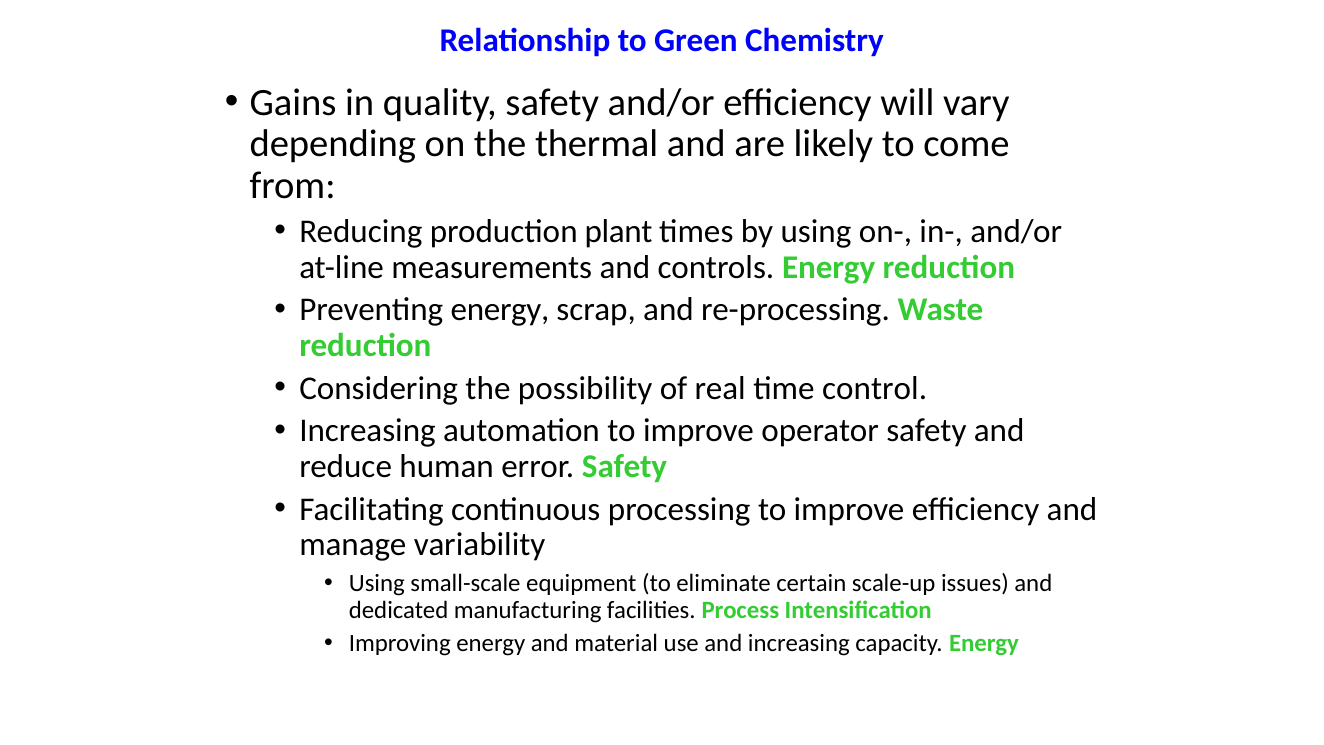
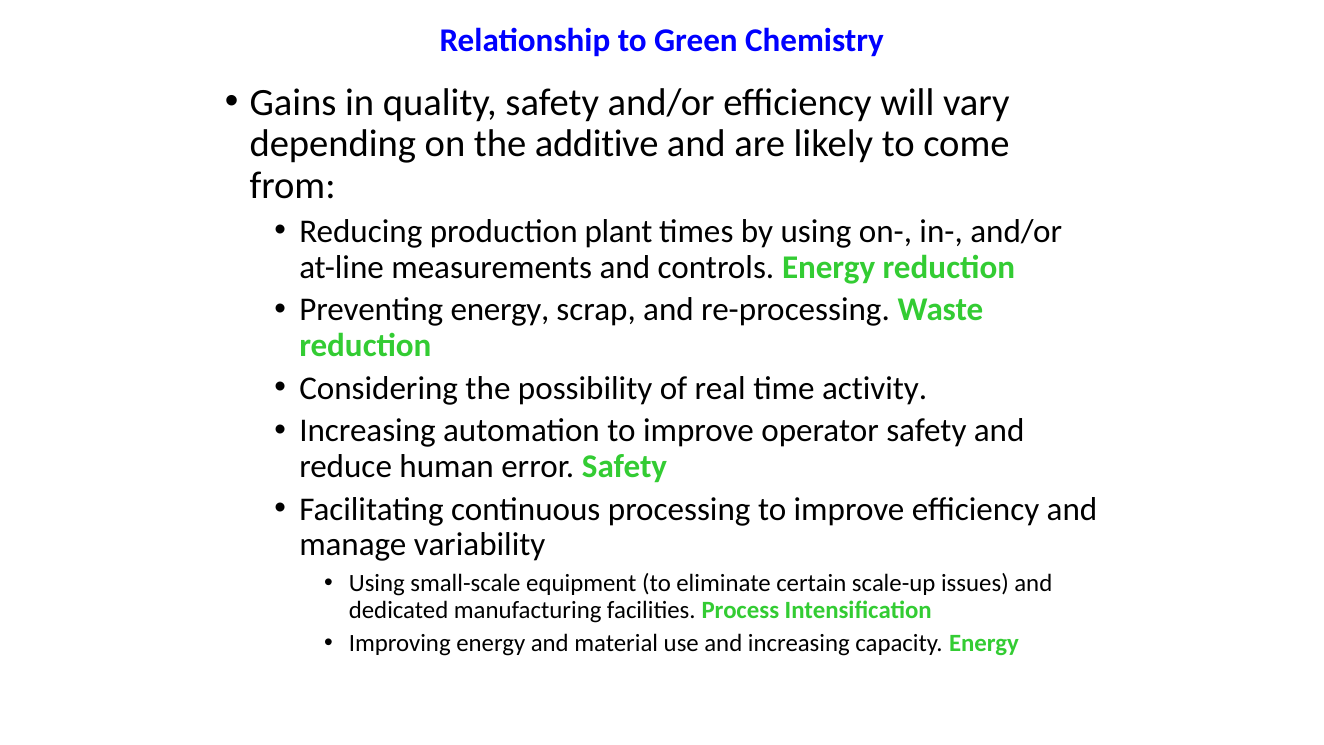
thermal: thermal -> additive (597, 144)
control: control -> activity (875, 388)
